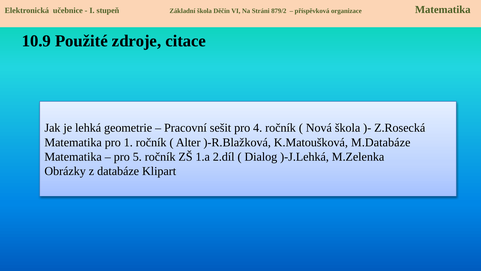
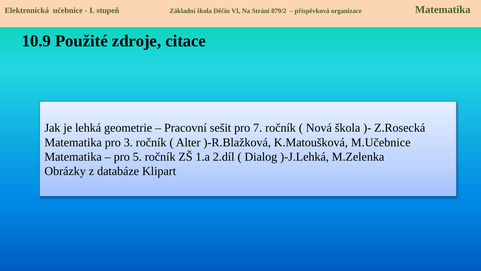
4: 4 -> 7 (258, 128)
1: 1 -> 3 (128, 142)
M.Databáze: M.Databáze -> M.Učebnice (381, 142)
